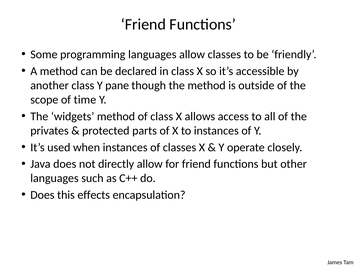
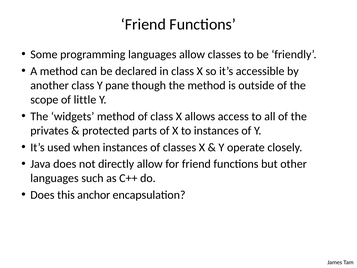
time: time -> little (85, 100)
effects: effects -> anchor (94, 195)
